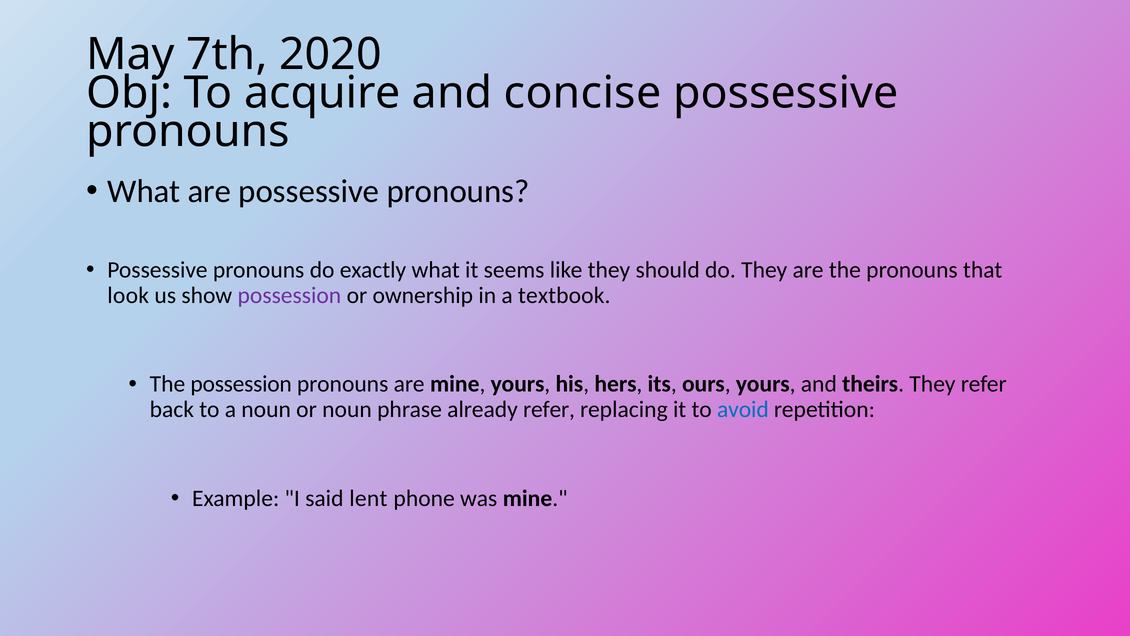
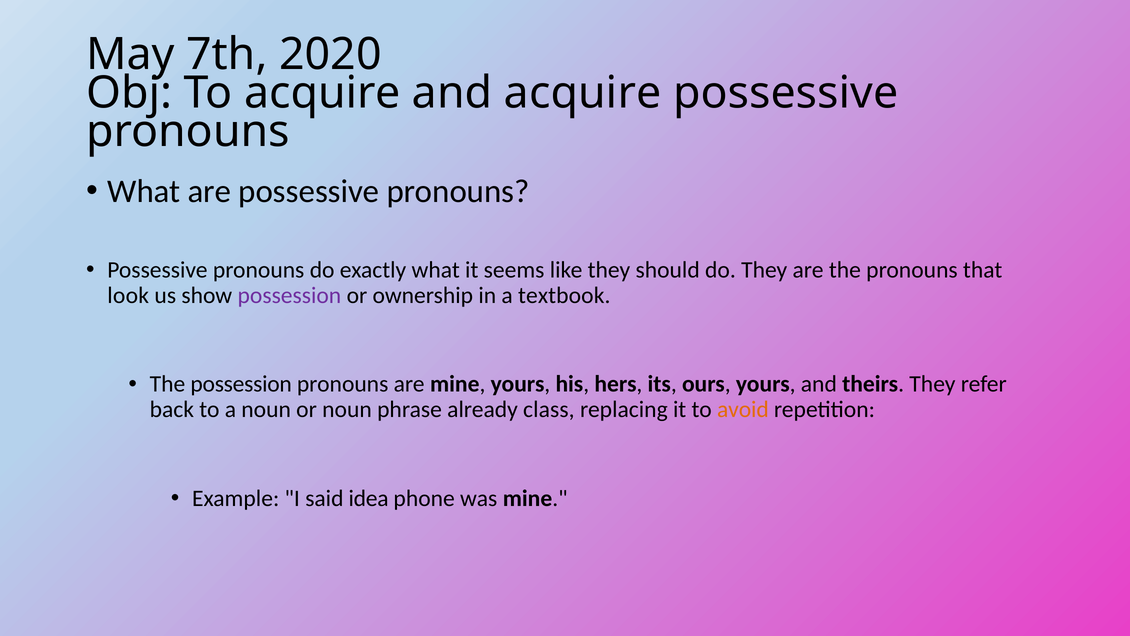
and concise: concise -> acquire (583, 93)
already refer: refer -> class (549, 409)
avoid colour: blue -> orange (743, 409)
lent: lent -> idea (369, 498)
